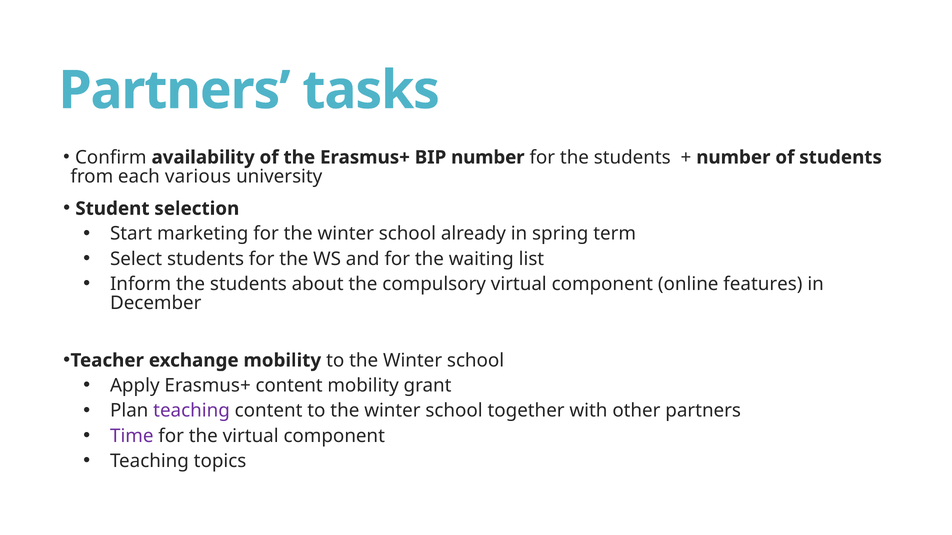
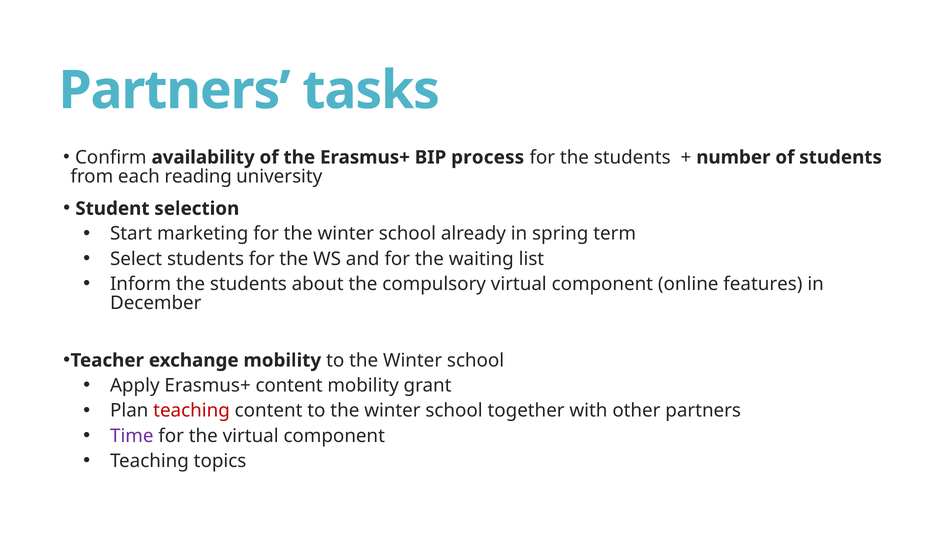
BIP number: number -> process (488, 157)
various: various -> reading (198, 177)
teaching colour: purple -> red (192, 411)
